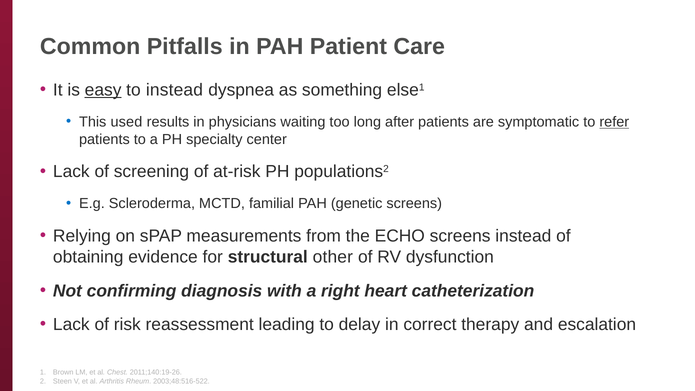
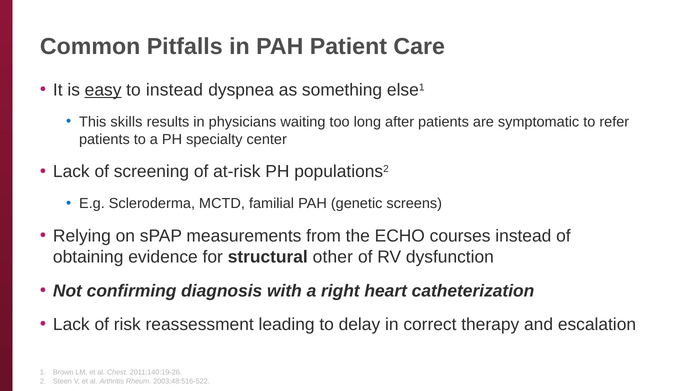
used: used -> skills (126, 122)
refer underline: present -> none (614, 122)
ECHO screens: screens -> courses (460, 236)
